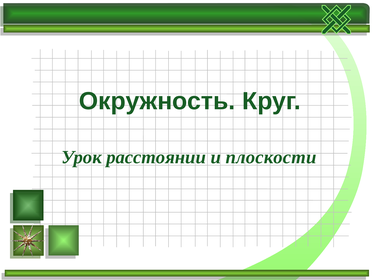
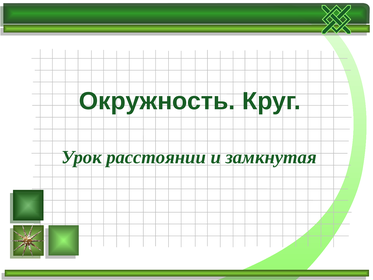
плоскости: плоскости -> замкнутая (271, 157)
